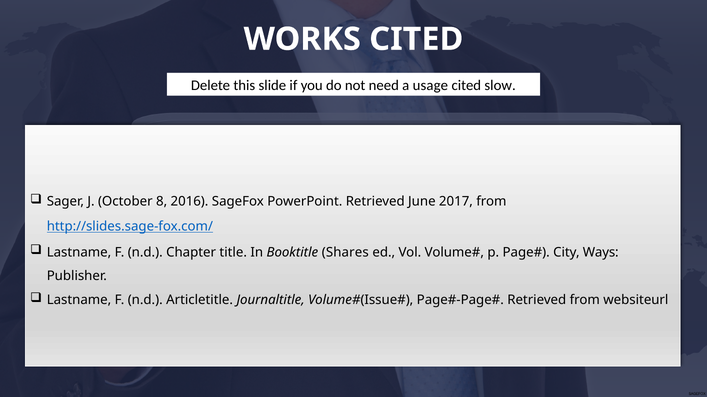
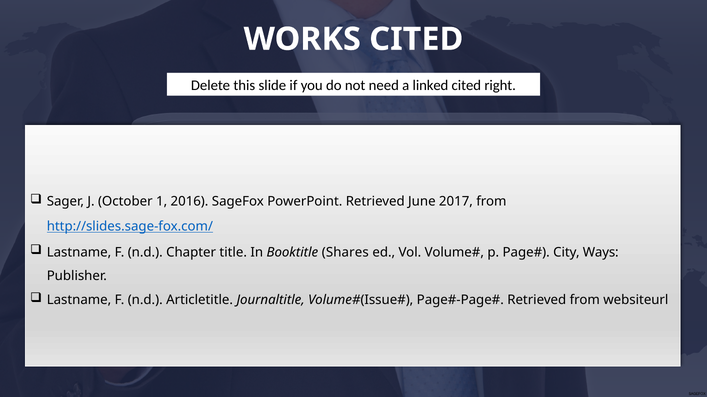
usage: usage -> linked (430, 85)
slow: slow -> right (500, 85)
8: 8 -> 1 (162, 202)
